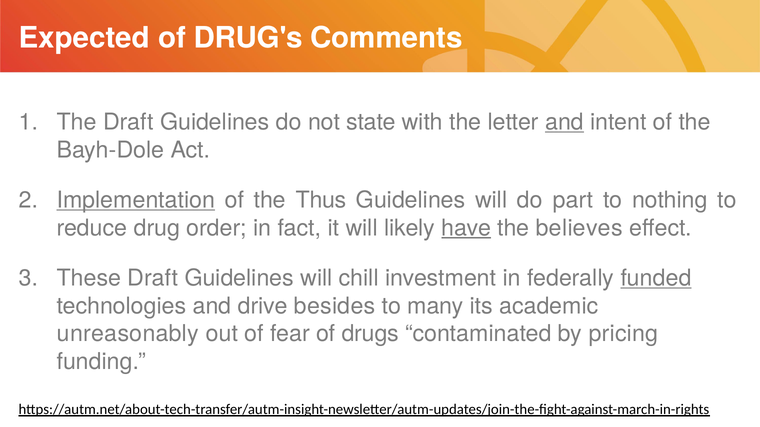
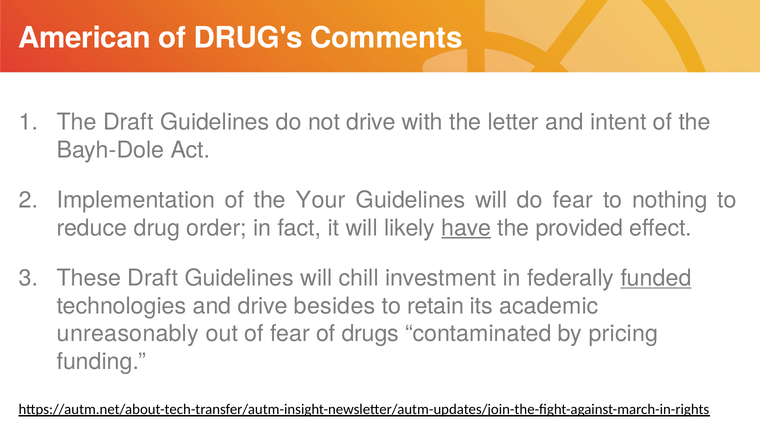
Expected: Expected -> American (84, 38)
not state: state -> drive (371, 122)
and underline: present -> none (565, 122)
Implementation underline: present -> none (136, 200)
Thus: Thus -> Your (321, 200)
do part: part -> fear (573, 200)
believes: believes -> provided (579, 228)
many: many -> retain (436, 306)
